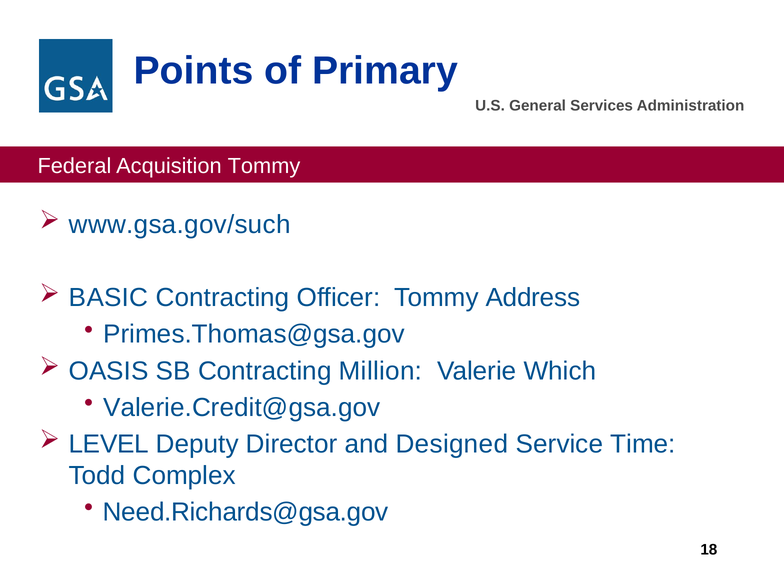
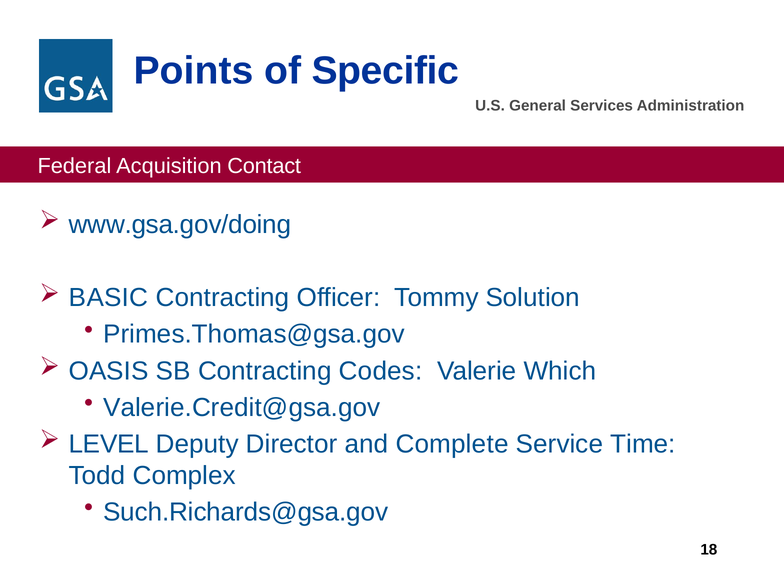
Primary: Primary -> Specific (385, 71)
Tommy: Tommy -> Contact (264, 166)
www.gsa.gov/such: www.gsa.gov/such -> www.gsa.gov/doing (180, 225)
Address: Address -> Solution (533, 298)
Million: Million -> Codes (381, 371)
Designed: Designed -> Complete (452, 444)
Need.Richards@gsa.gov: Need.Richards@gsa.gov -> Such.Richards@gsa.gov (246, 512)
